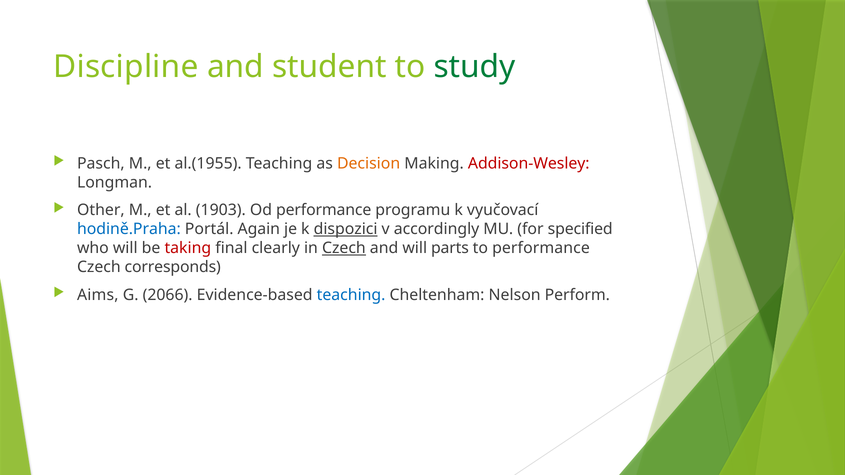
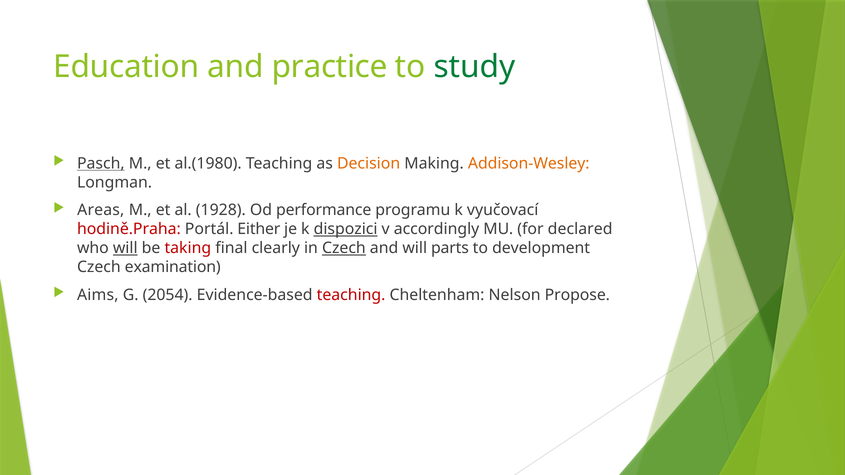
Discipline: Discipline -> Education (126, 67)
student: student -> practice (330, 67)
Pasch underline: none -> present (101, 164)
al.(1955: al.(1955 -> al.(1980 (208, 164)
Addison-Wesley colour: red -> orange (529, 164)
Other: Other -> Areas (101, 210)
1903: 1903 -> 1928 (221, 210)
hodině.Praha colour: blue -> red (129, 229)
Again: Again -> Either (259, 229)
specified: specified -> declared (580, 229)
will underline: none -> present (125, 248)
to performance: performance -> development (541, 248)
corresponds: corresponds -> examination (173, 267)
2066: 2066 -> 2054 (168, 295)
teaching colour: blue -> red (351, 295)
Perform: Perform -> Propose (577, 295)
